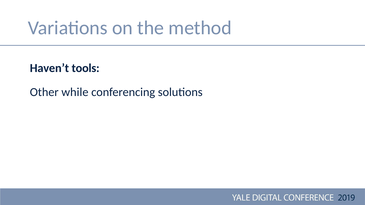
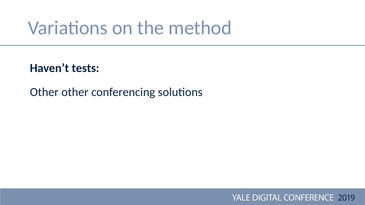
tools: tools -> tests (86, 68)
Other while: while -> other (75, 92)
